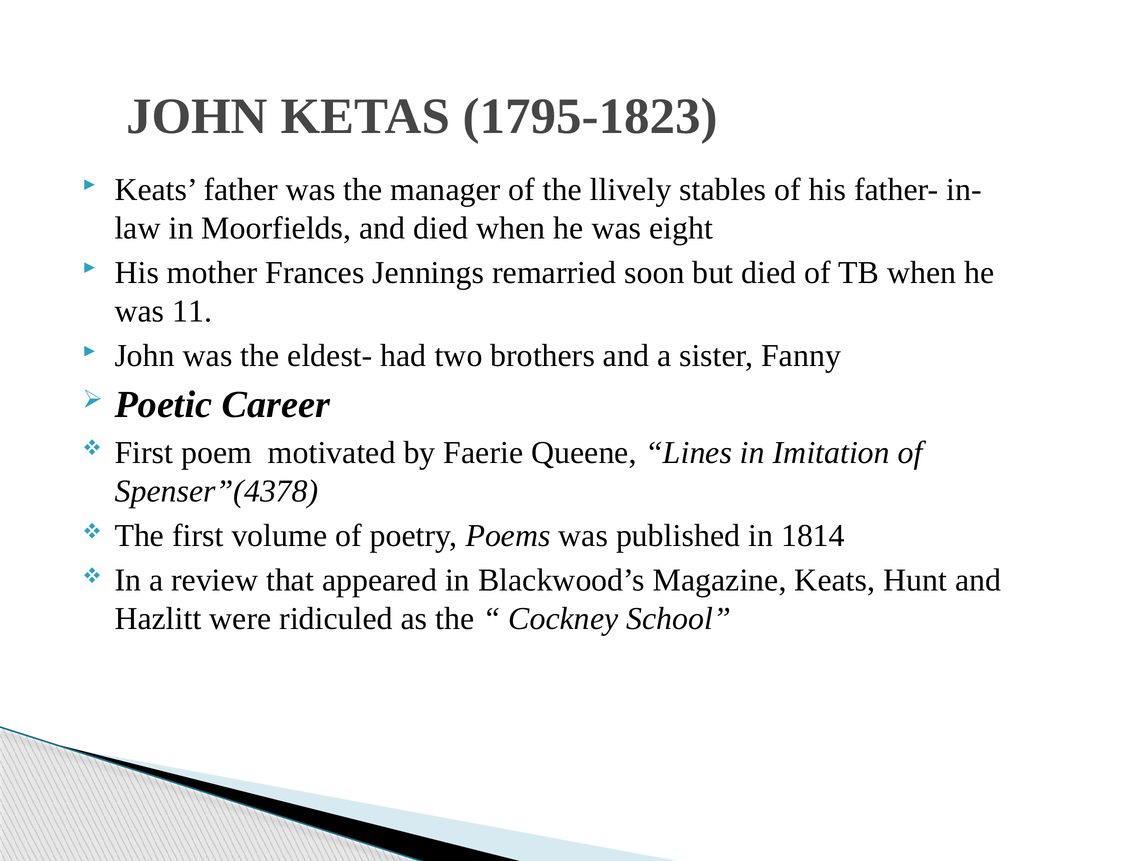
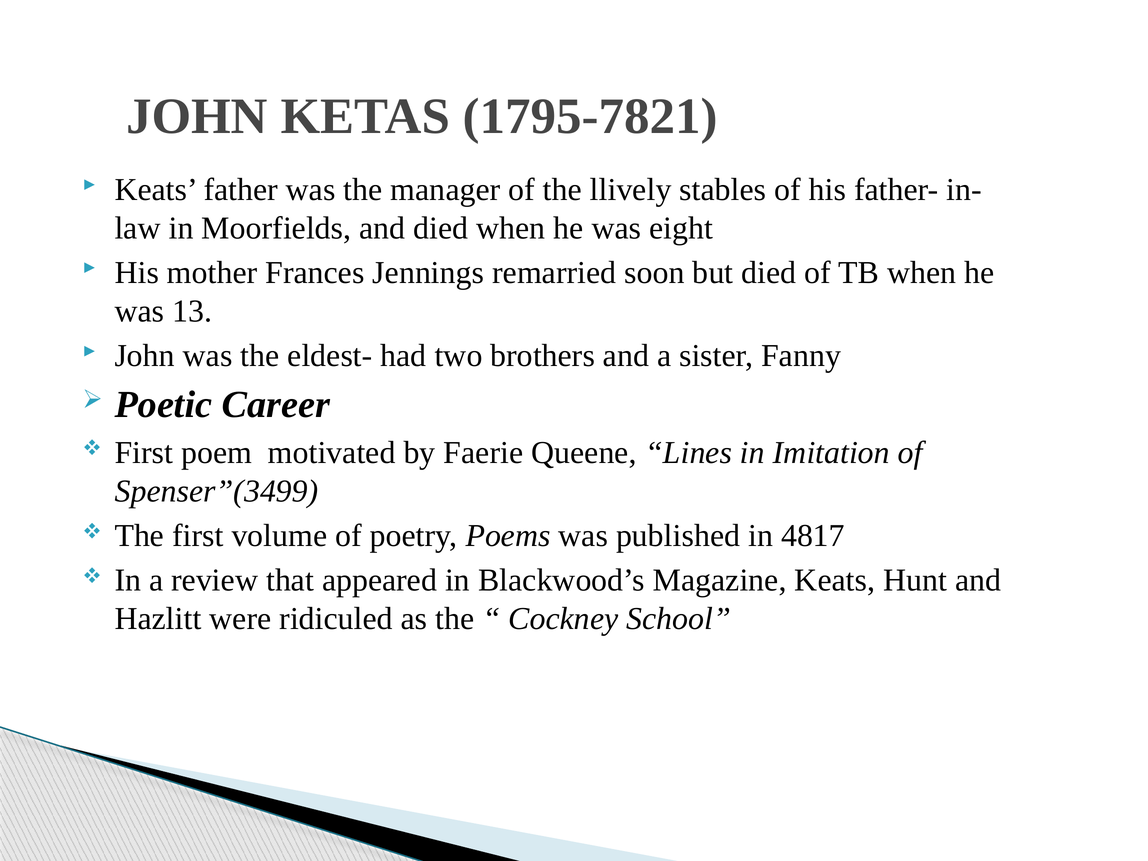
1795-1823: 1795-1823 -> 1795-7821 (590, 116)
11: 11 -> 13 (192, 311)
Spenser”(4378: Spenser”(4378 -> Spenser”(3499 (217, 491)
1814: 1814 -> 4817 (813, 536)
